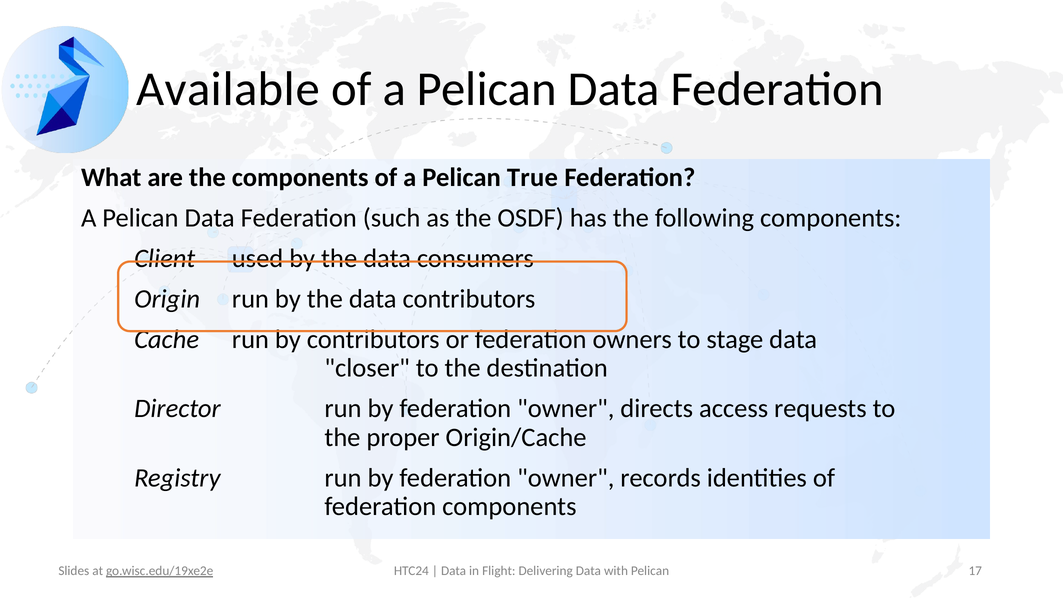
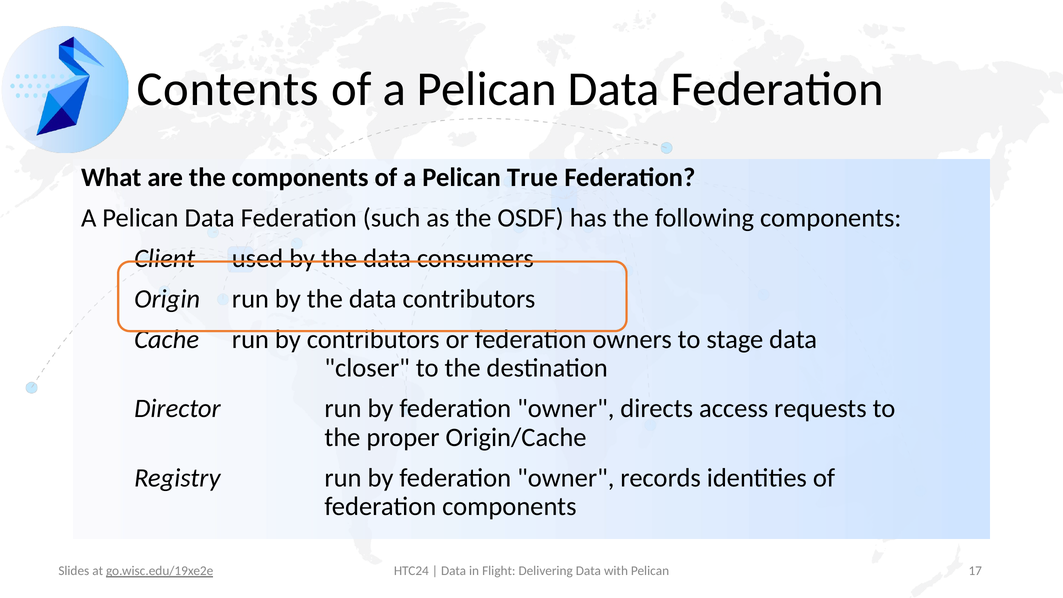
Available: Available -> Contents (228, 89)
